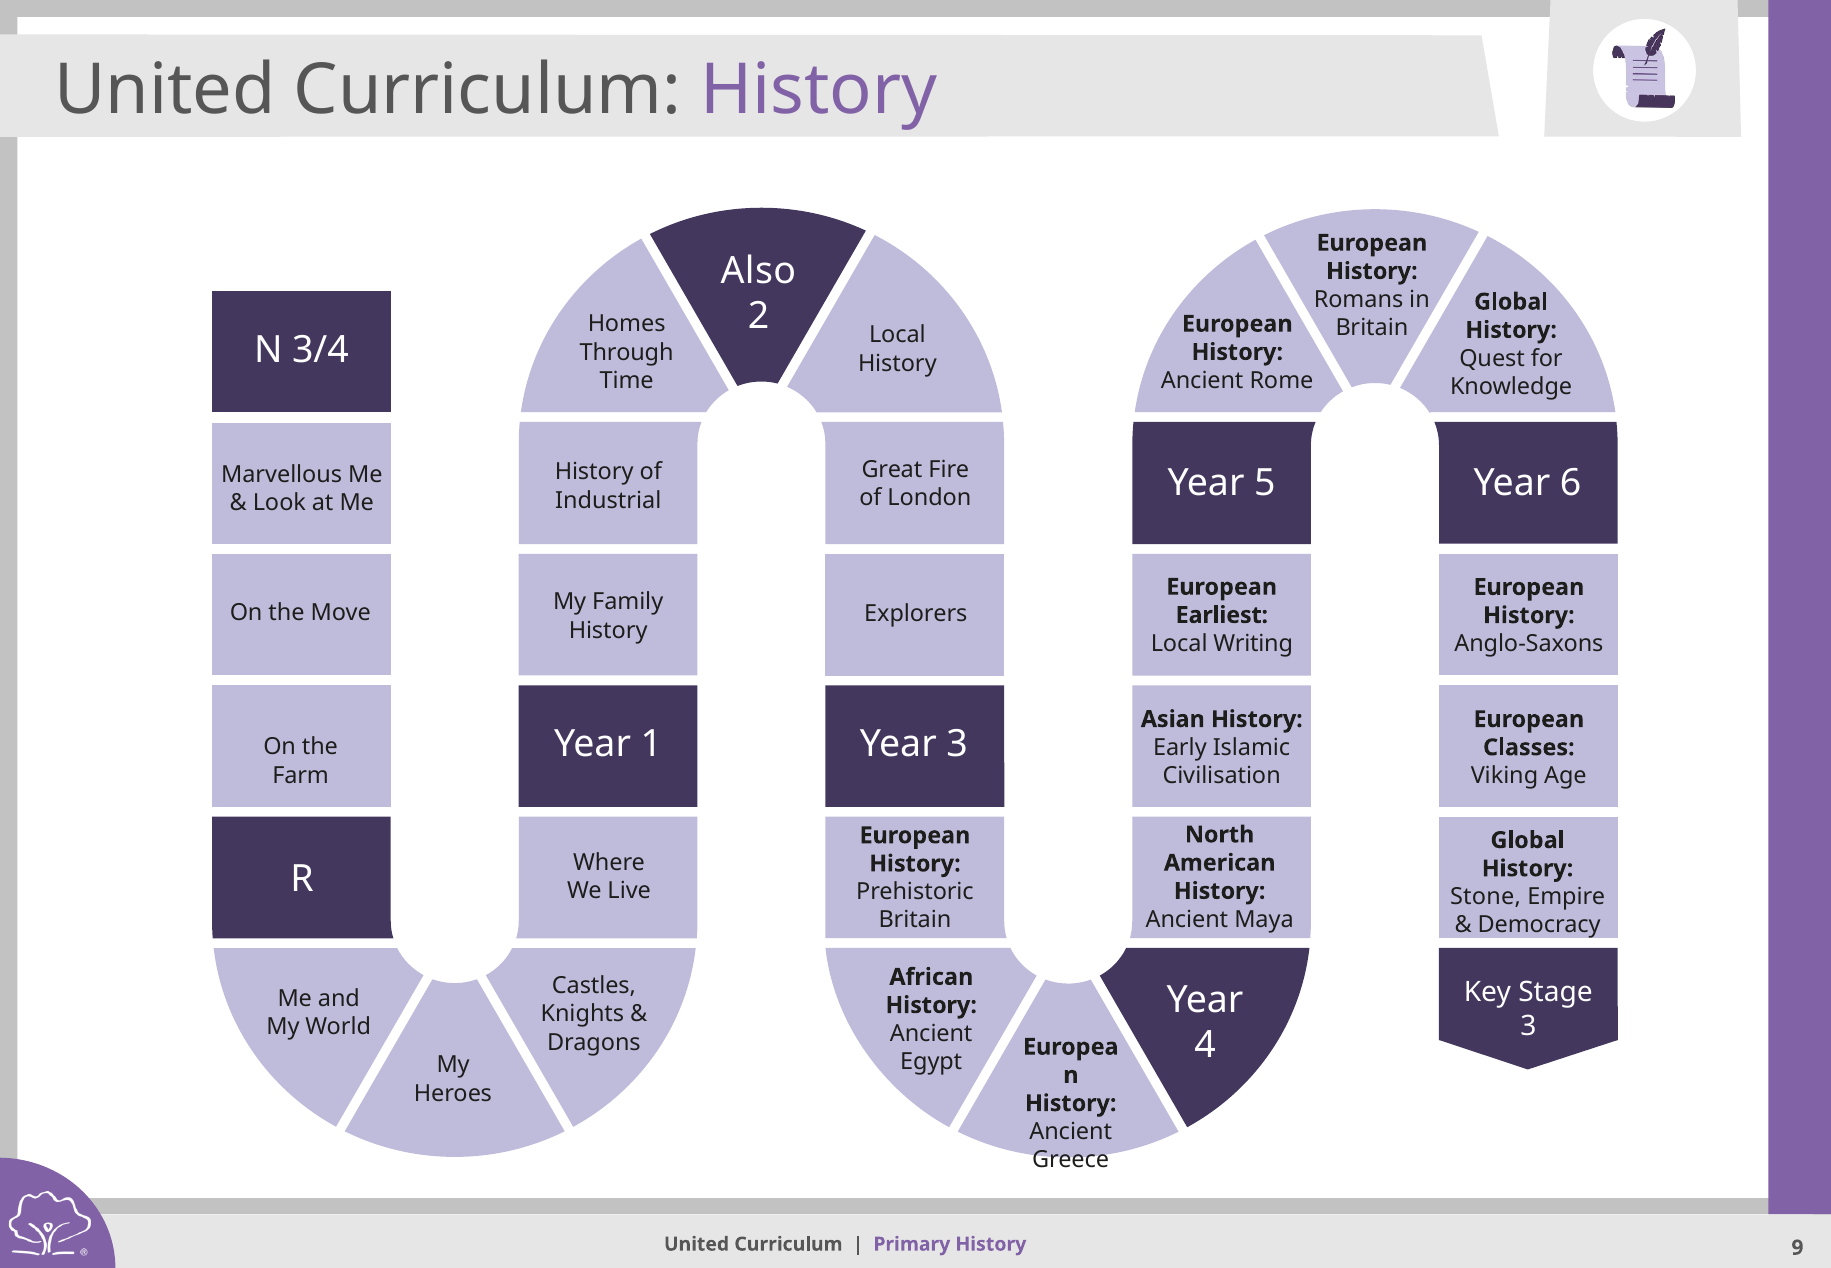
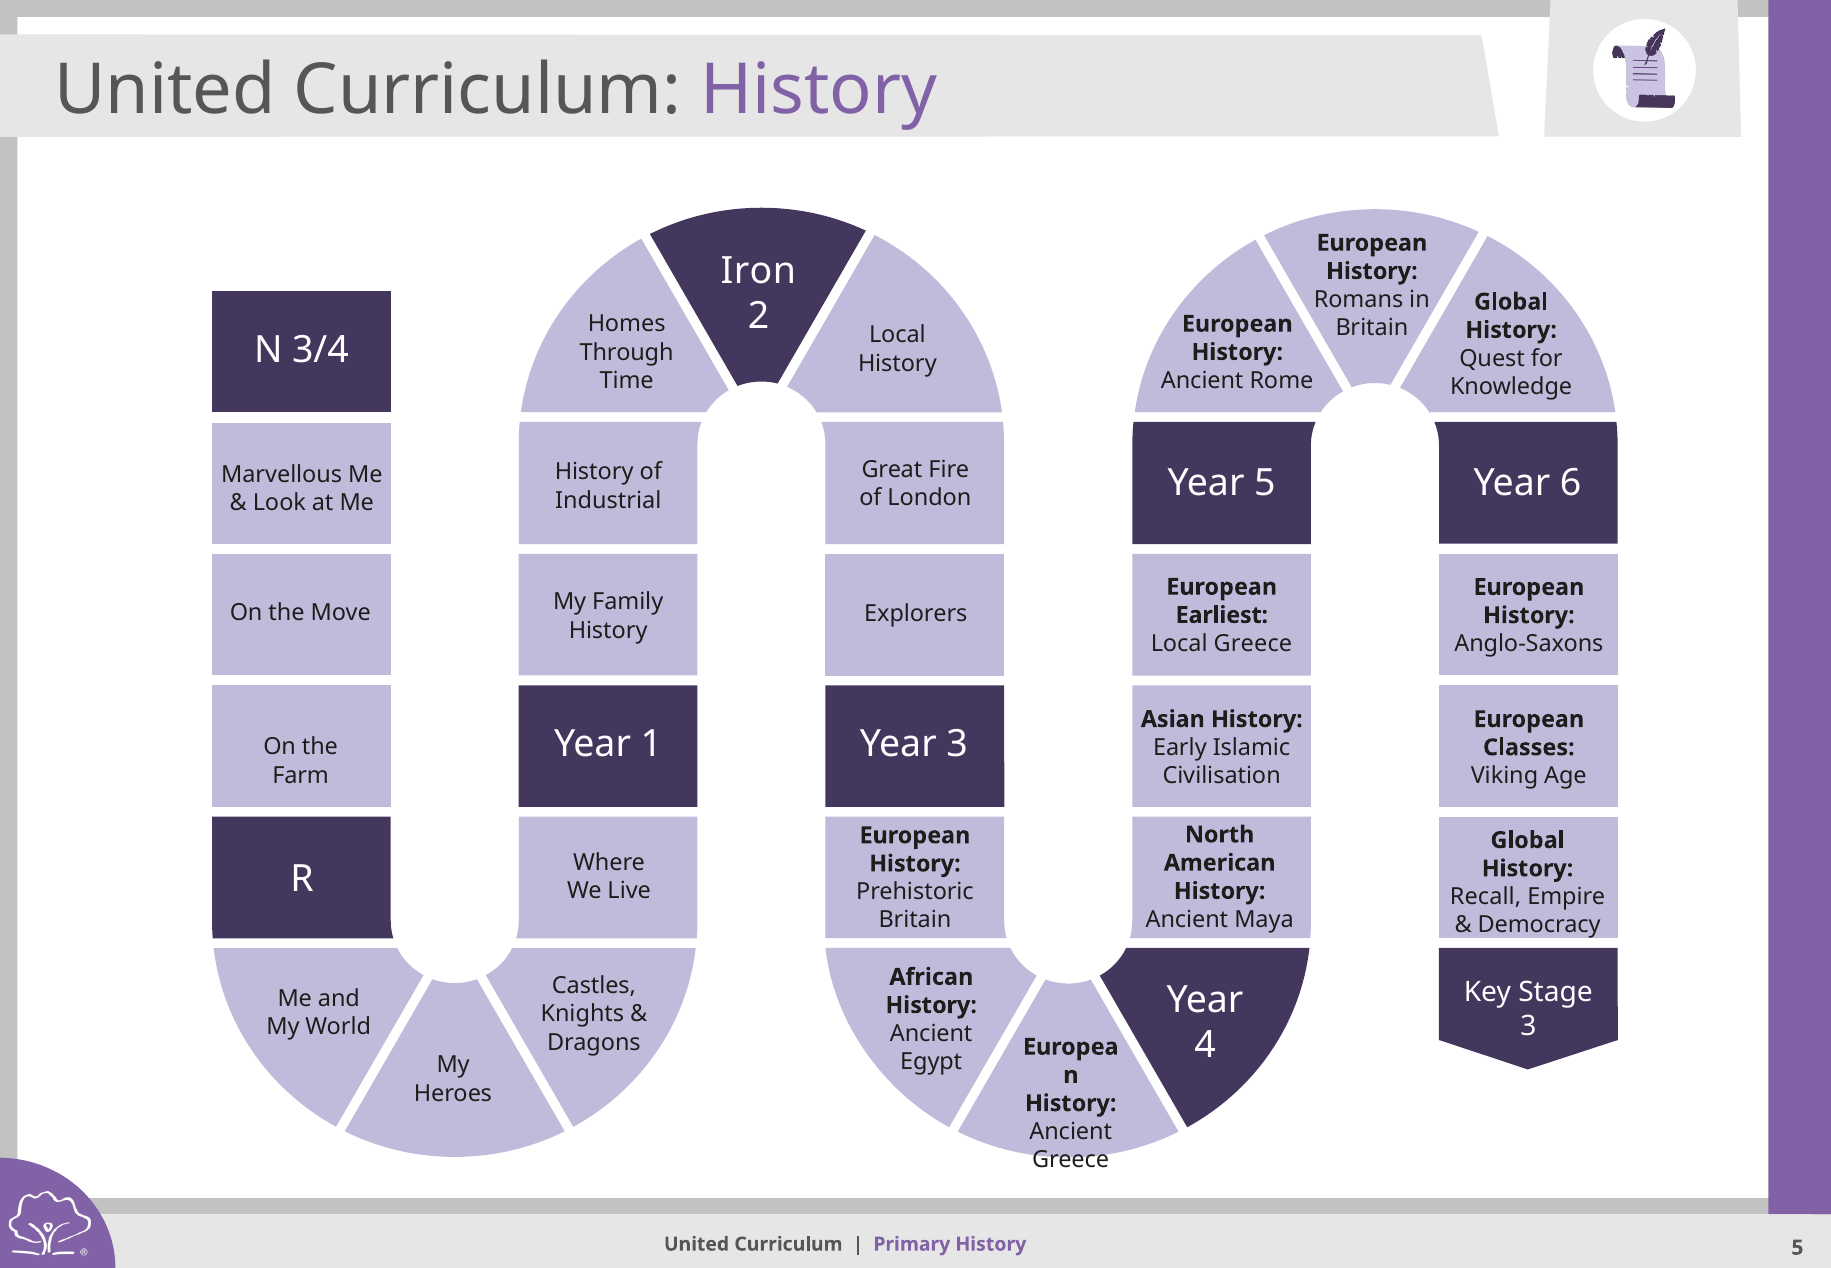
Also: Also -> Iron (758, 271)
Local Writing: Writing -> Greece (1253, 643)
Stone: Stone -> Recall (1485, 896)
History 9: 9 -> 5 (1797, 1247)
